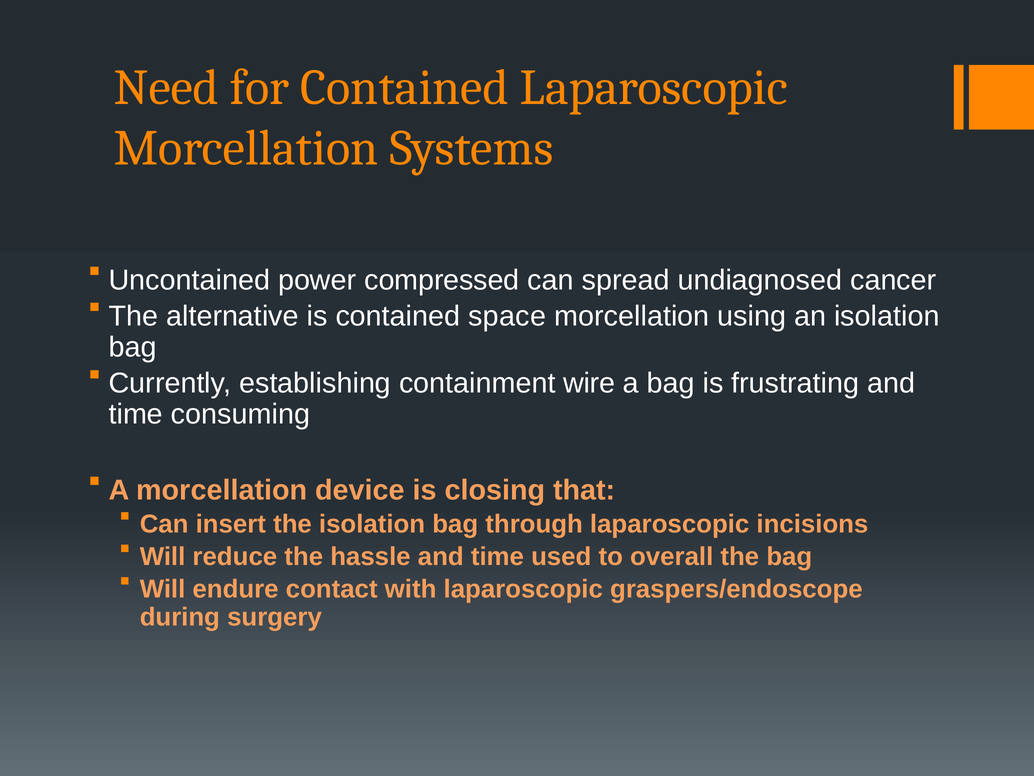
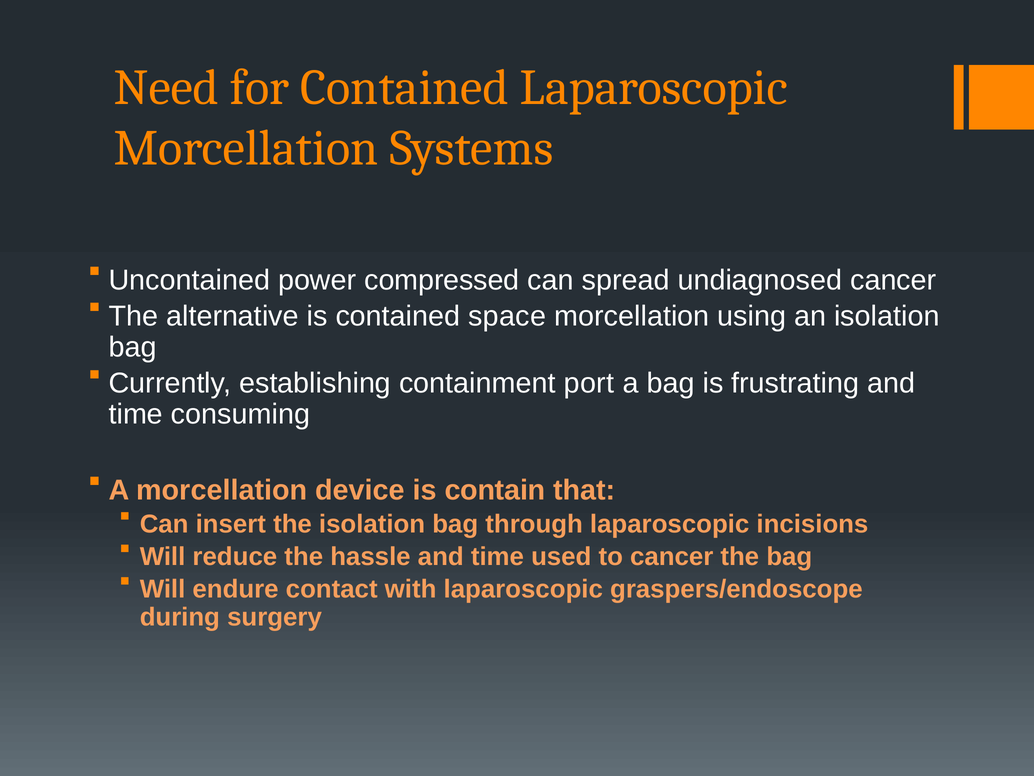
wire: wire -> port (589, 383)
closing: closing -> contain (495, 490)
to overall: overall -> cancer (672, 556)
